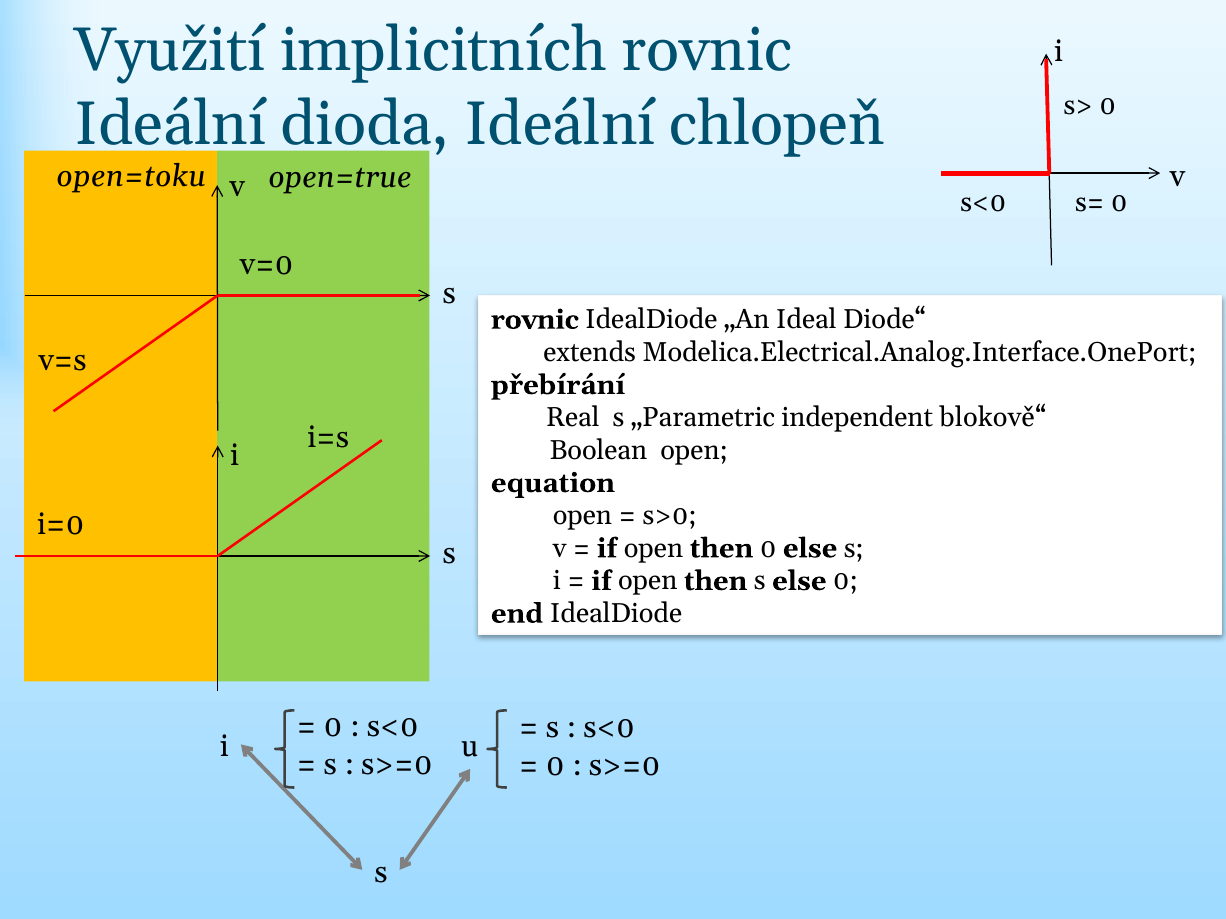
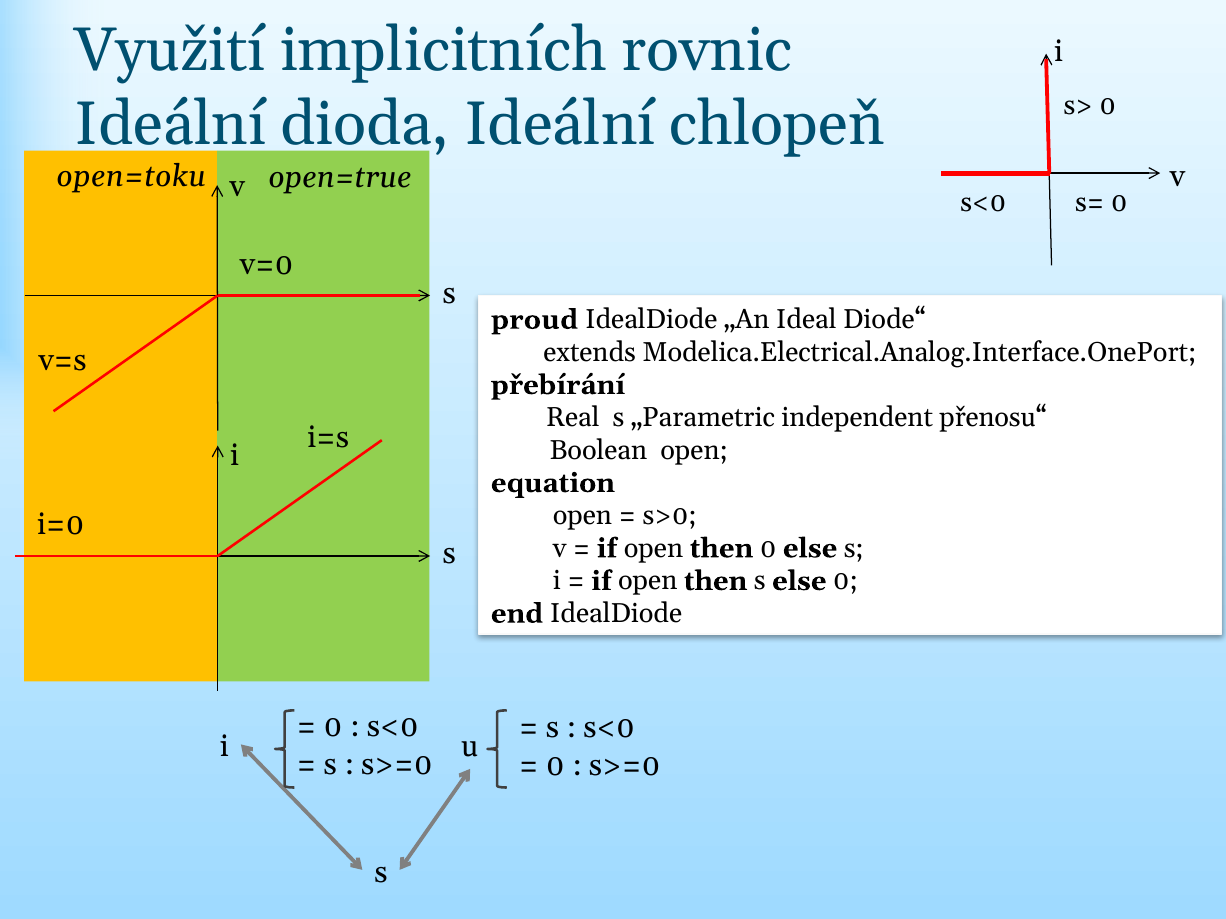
rovnic: rovnic -> proud (535, 320)
blokově“: blokově“ -> přenosu“ (993, 418)
